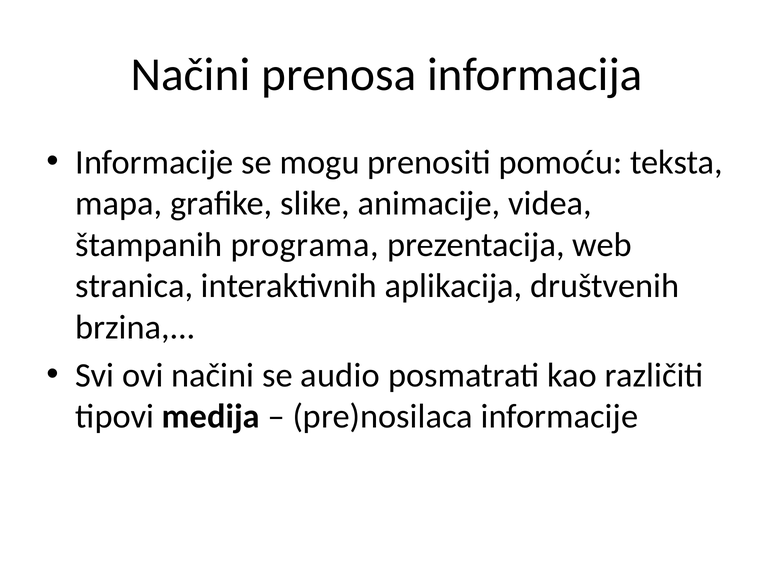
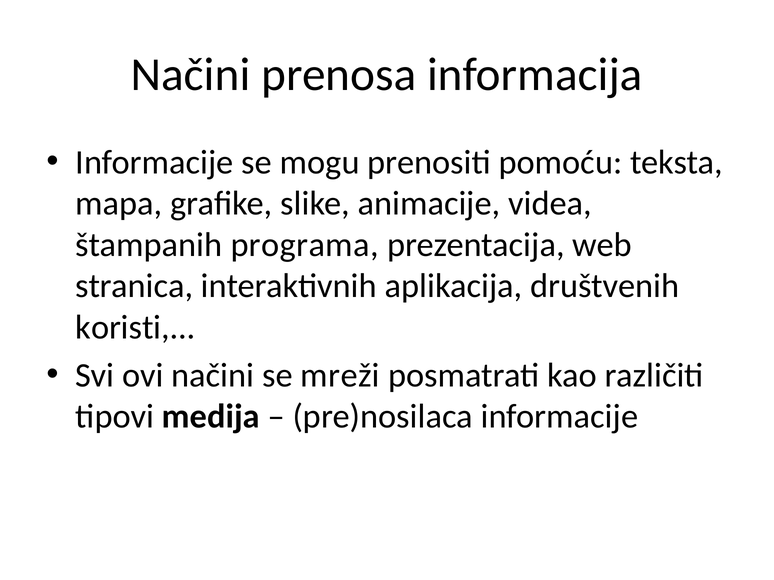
brzina: brzina -> koristi (135, 328)
audio: audio -> mreži (340, 376)
